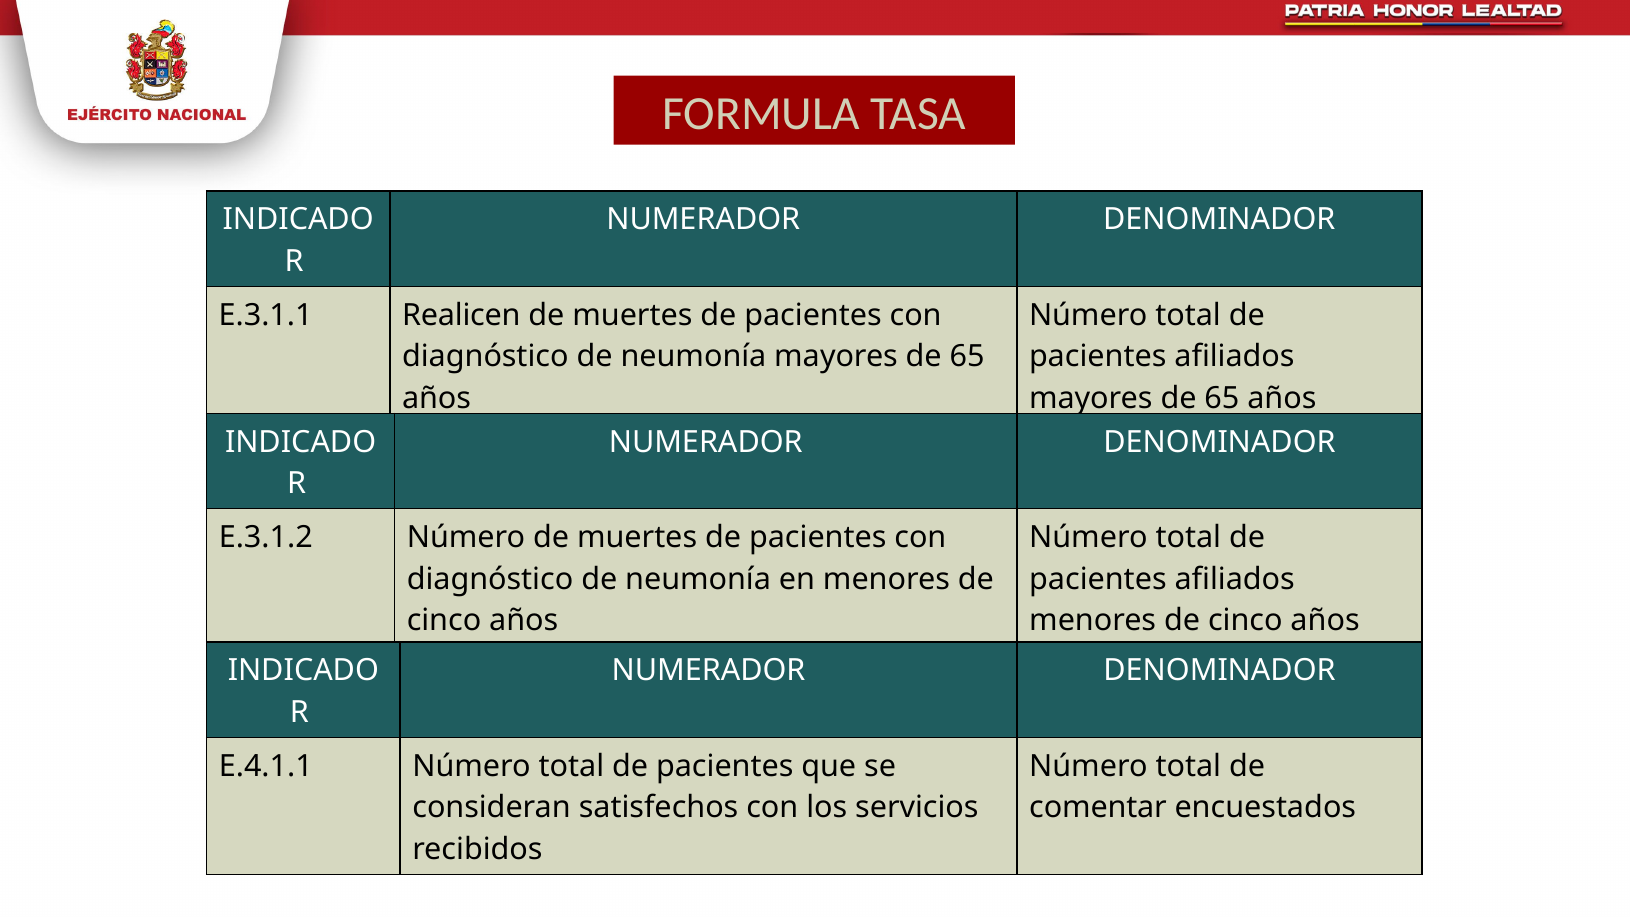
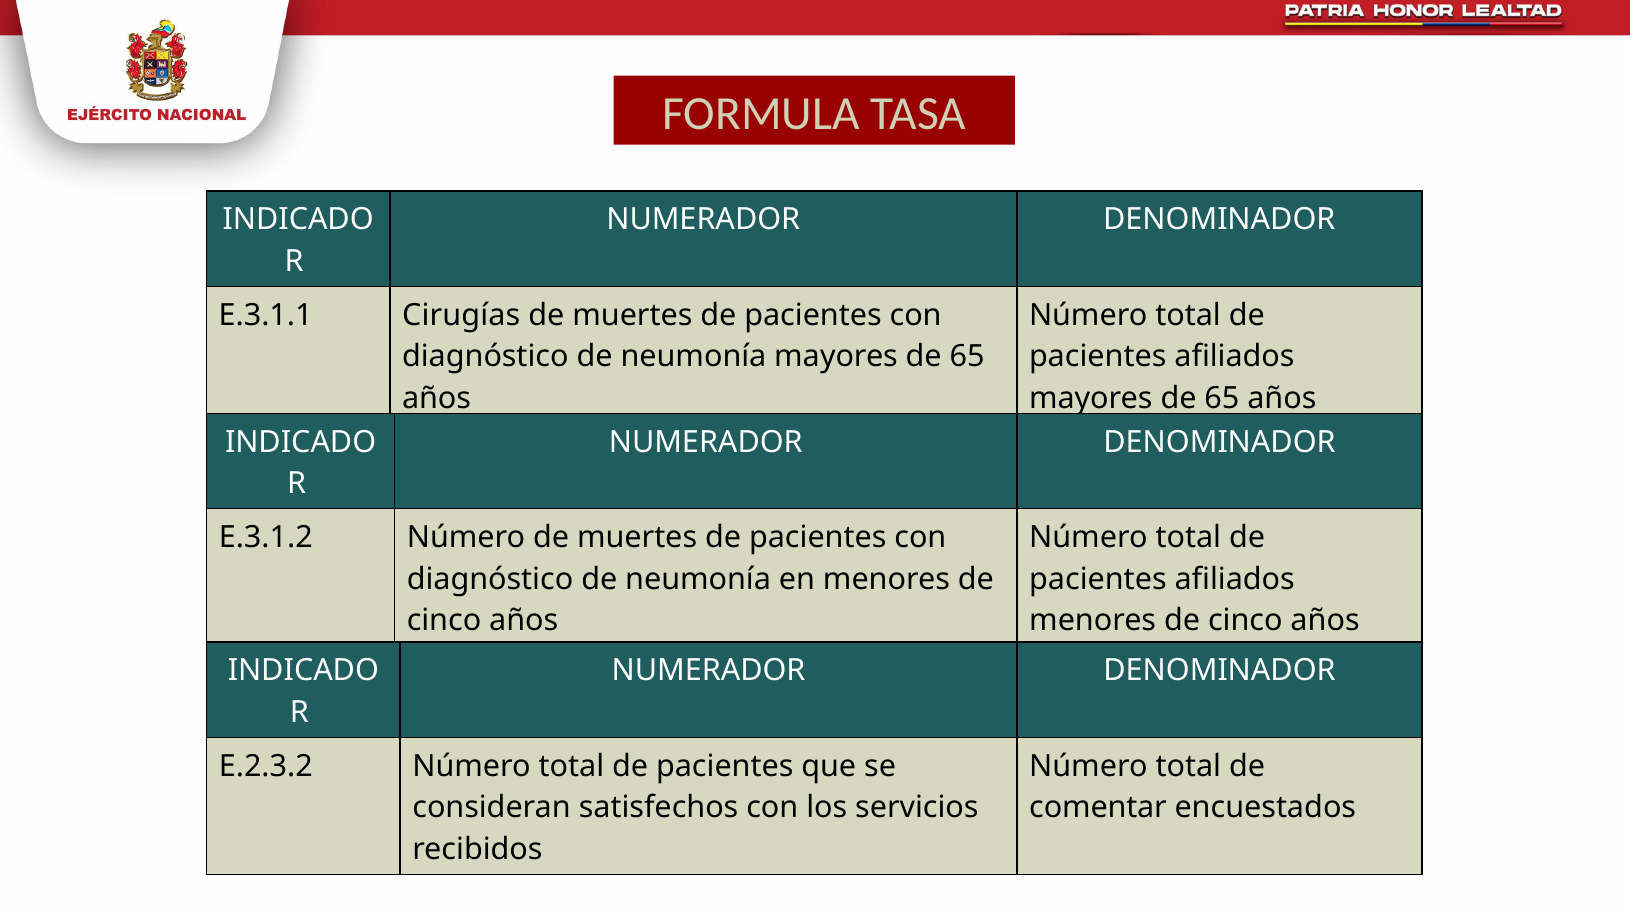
Realicen: Realicen -> Cirugías (461, 315)
E.4.1.1: E.4.1.1 -> E.2.3.2 (266, 766)
